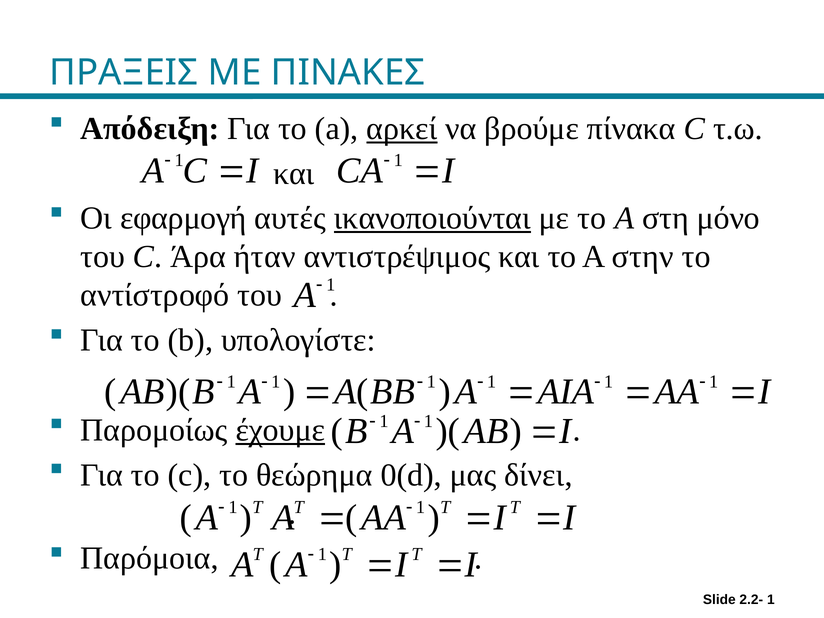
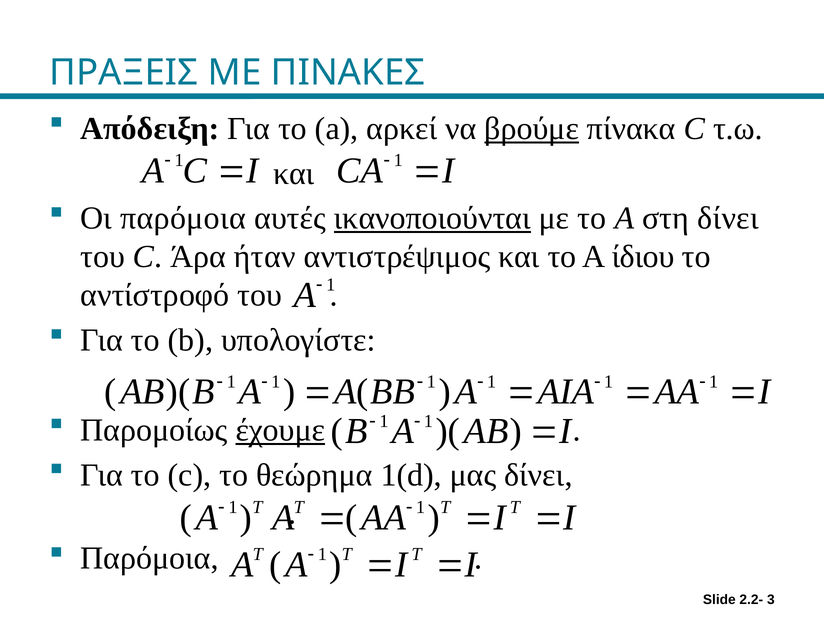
αρκεί underline: present -> none (402, 129)
βρούμε underline: none -> present (532, 129)
Οι εφαρμογή: εφαρμογή -> παρόμοια (183, 218)
στη μόνο: μόνο -> δίνει (728, 218)
στην: στην -> ίδιου (643, 257)
0(d: 0(d -> 1(d (411, 475)
2.2- 1: 1 -> 3 (771, 600)
